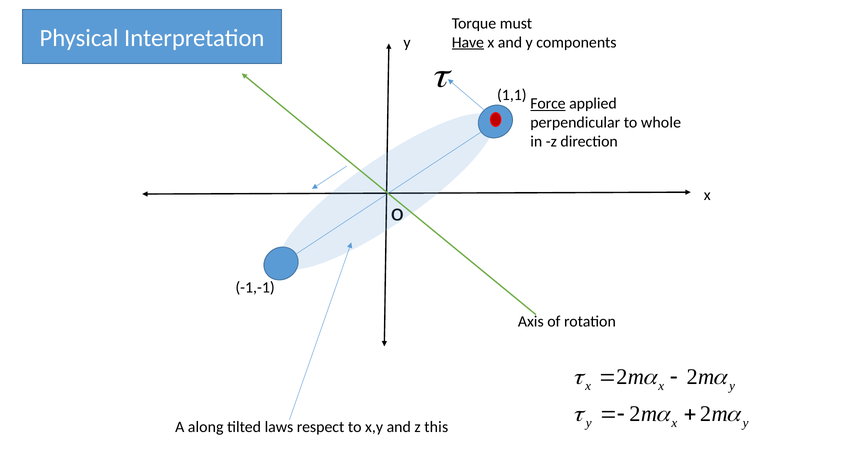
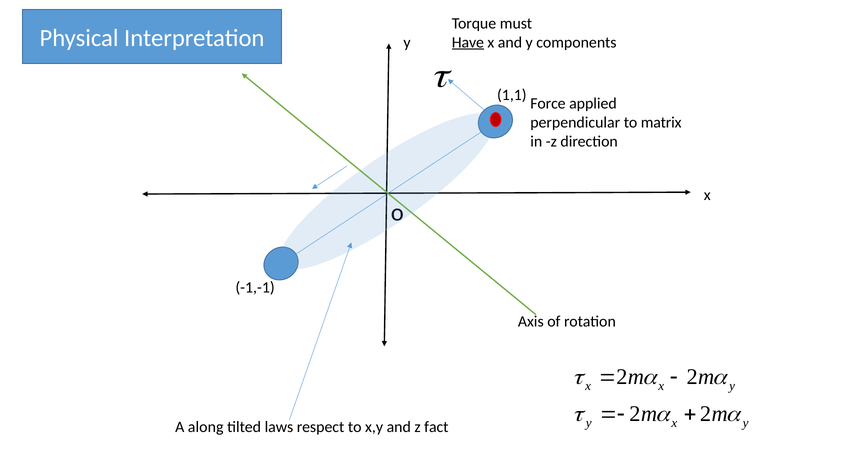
Force underline: present -> none (548, 103)
whole: whole -> matrix (661, 123)
this: this -> fact (436, 427)
